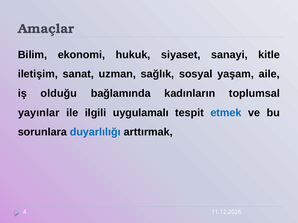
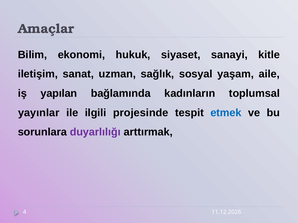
olduğu: olduğu -> yapılan (59, 94)
uygulamalı: uygulamalı -> projesinde (141, 113)
duyarlılığı colour: blue -> purple (95, 132)
